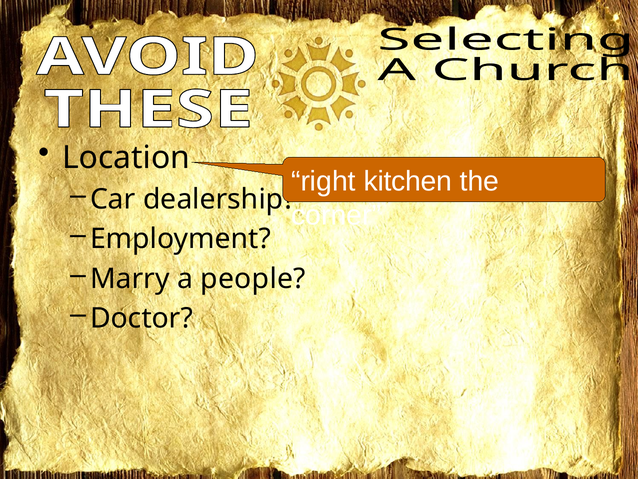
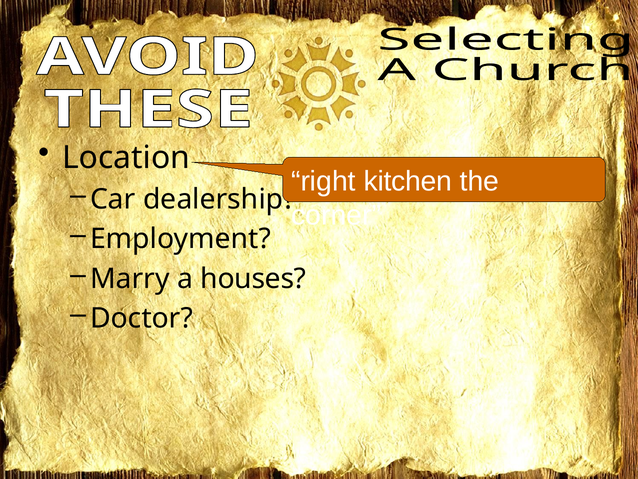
people: people -> houses (253, 278)
